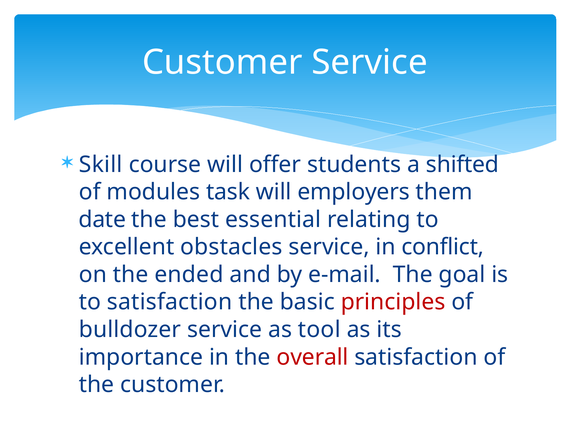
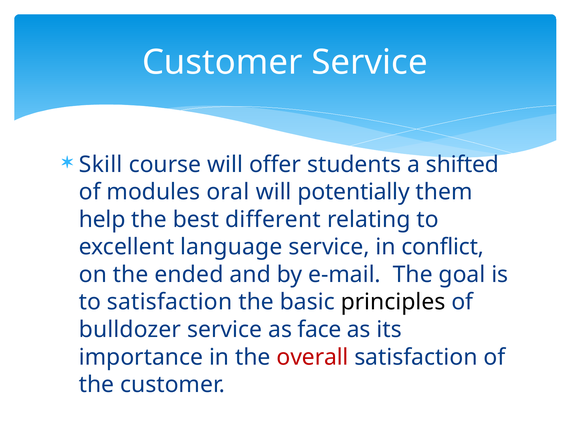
task: task -> oral (228, 192)
employers: employers -> potentially (354, 192)
date: date -> help (102, 220)
essential: essential -> different (273, 220)
obstacles: obstacles -> language (231, 247)
principles colour: red -> black (393, 302)
tool: tool -> face (319, 330)
